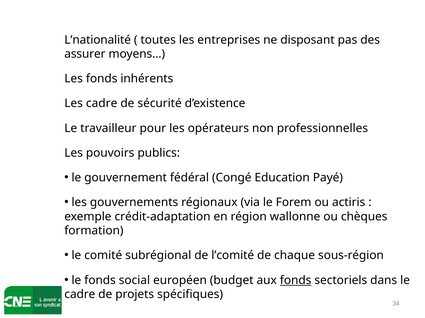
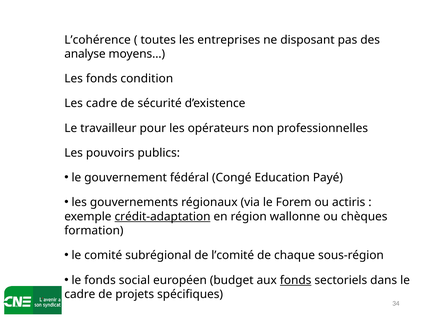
L’nationalité: L’nationalité -> L’cohérence (98, 40)
assurer: assurer -> analyse (85, 54)
inhérents: inhérents -> condition (147, 79)
crédit-adaptation underline: none -> present (163, 217)
